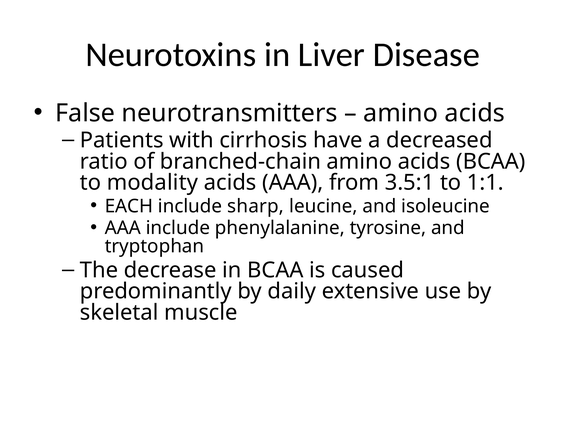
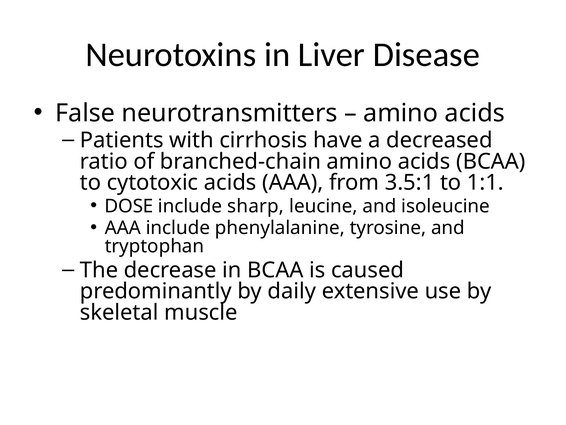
modality: modality -> cytotoxic (153, 182)
EACH: EACH -> DOSE (129, 206)
